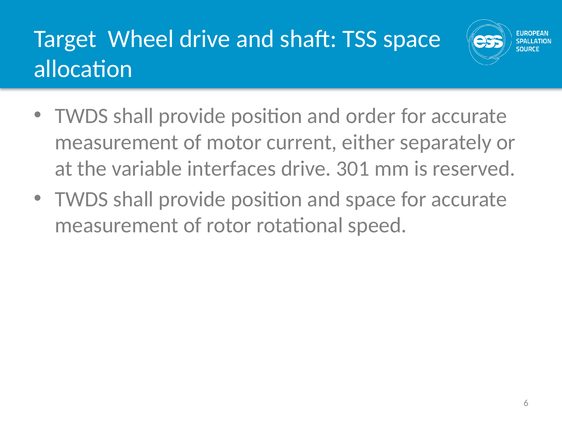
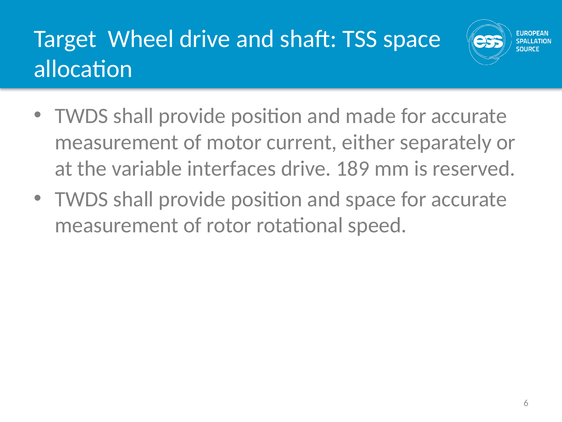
order: order -> made (371, 116)
301: 301 -> 189 (353, 168)
